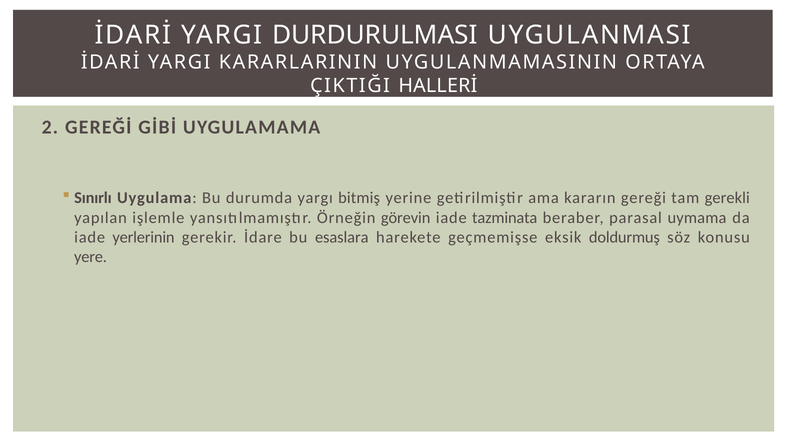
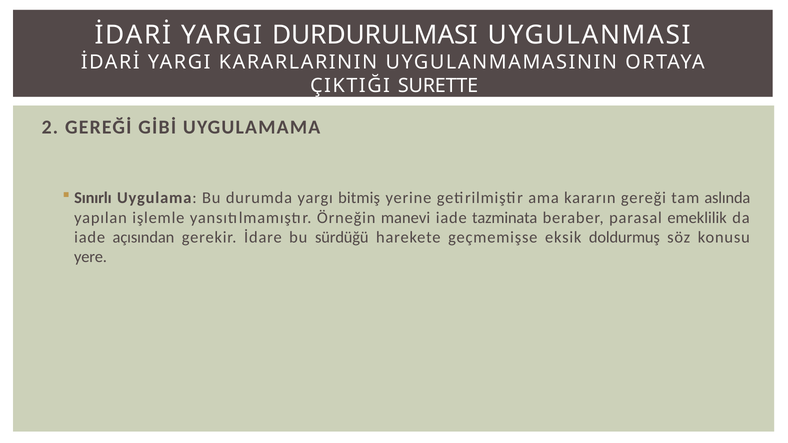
HALLERİ: HALLERİ -> SURETTE (438, 86)
gerekli: gerekli -> aslında (727, 198)
görevin: görevin -> manevi (406, 218)
uymama: uymama -> emeklilik (697, 218)
yerlerinin: yerlerinin -> açısından (143, 237)
esaslara: esaslara -> sürdüğü (342, 237)
